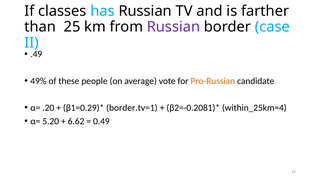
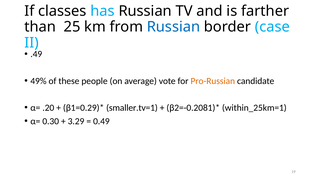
Russian colour: purple -> blue (173, 27)
border.tv=1: border.tv=1 -> smaller.tv=1 (132, 108)
within_25km=4: within_25km=4 -> within_25km=1 (254, 108)
5.20: 5.20 -> 0.30 (51, 121)
6.62: 6.62 -> 3.29 (76, 121)
